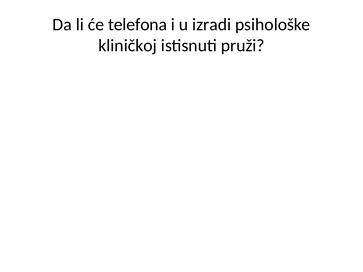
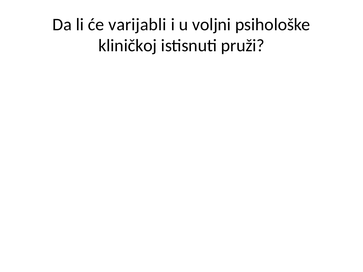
telefona: telefona -> varijabli (137, 25)
izradi: izradi -> voljni (212, 25)
